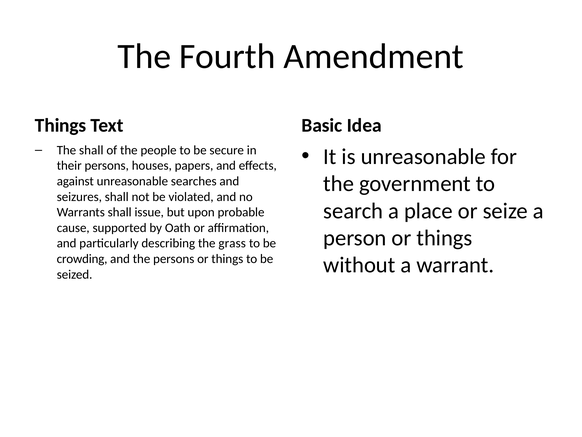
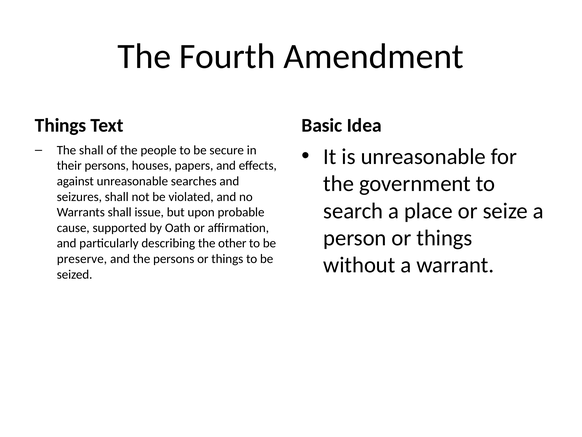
grass: grass -> other (232, 243)
crowding: crowding -> preserve (82, 259)
